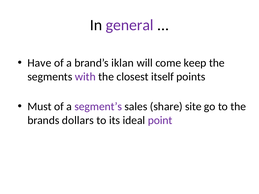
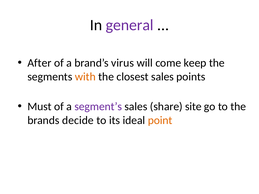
Have: Have -> After (39, 63)
iklan: iklan -> virus (123, 63)
with colour: purple -> orange (85, 77)
closest itself: itself -> sales (162, 77)
dollars: dollars -> decide (78, 121)
point colour: purple -> orange (160, 121)
